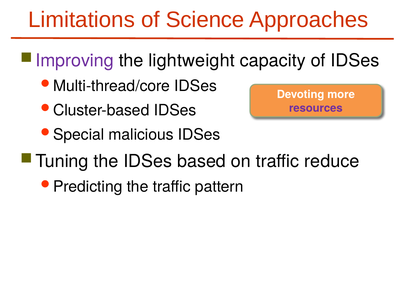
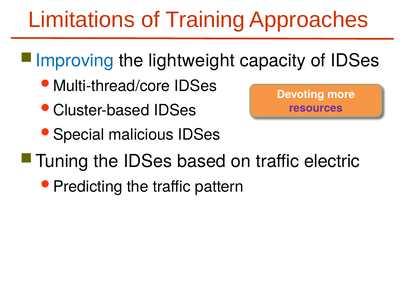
Science: Science -> Training (205, 20)
Improving colour: purple -> blue (75, 61)
reduce: reduce -> electric (332, 161)
